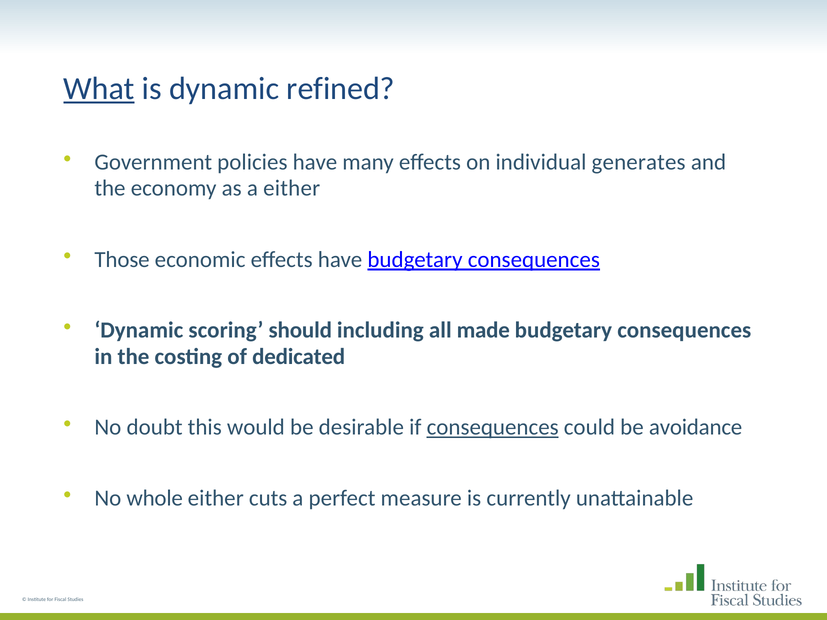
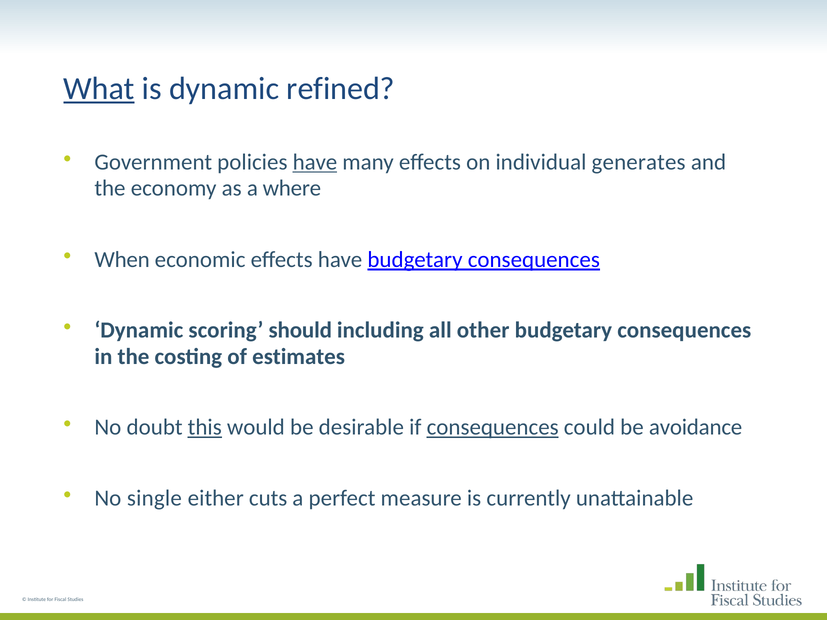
have underline: none -> present (315, 162)
a either: either -> where (292, 188)
Those: Those -> When (122, 260)
made: made -> other (483, 330)
dedicated: dedicated -> estimates (299, 357)
this underline: none -> present (205, 427)
whole: whole -> single (154, 498)
